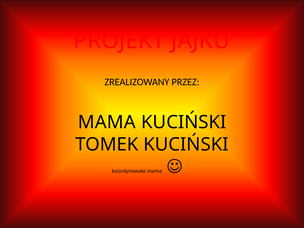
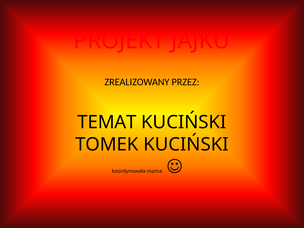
MAMA: MAMA -> TEMAT (107, 122)
